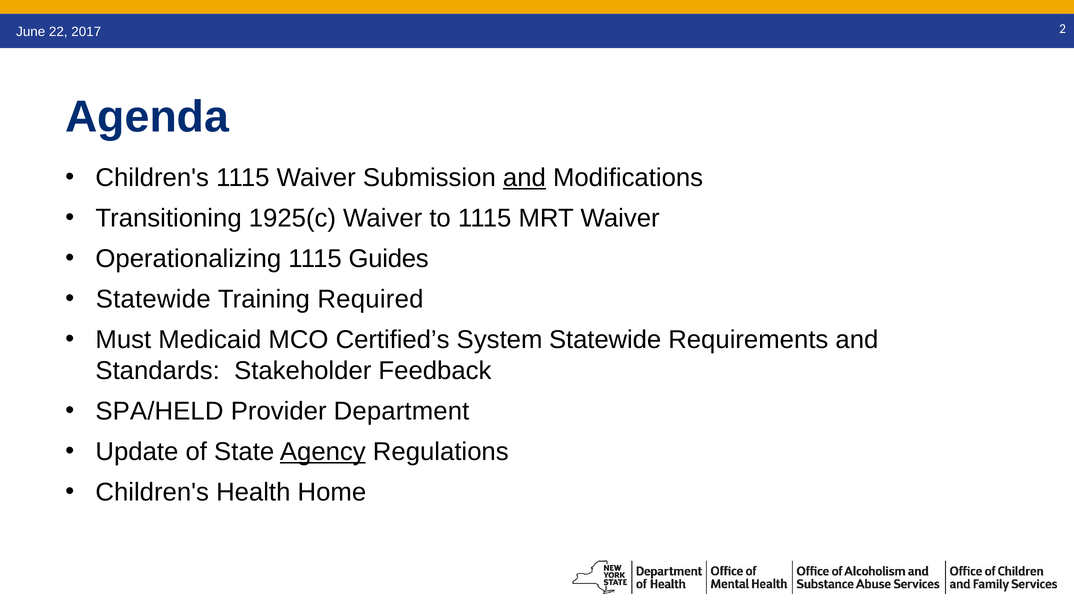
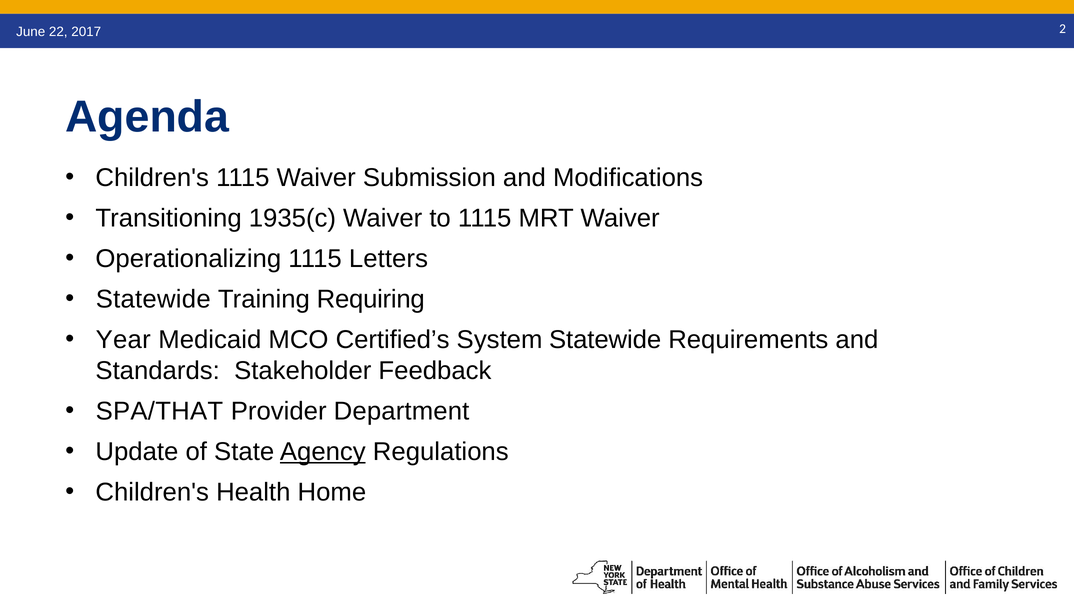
and underline: present -> none (524, 178)
1925(c: 1925(c -> 1935(c (292, 218)
Guides: Guides -> Letters (388, 259)
Required: Required -> Requiring (371, 299)
Must: Must -> Year (123, 340)
SPA/HELD: SPA/HELD -> SPA/THAT (159, 411)
